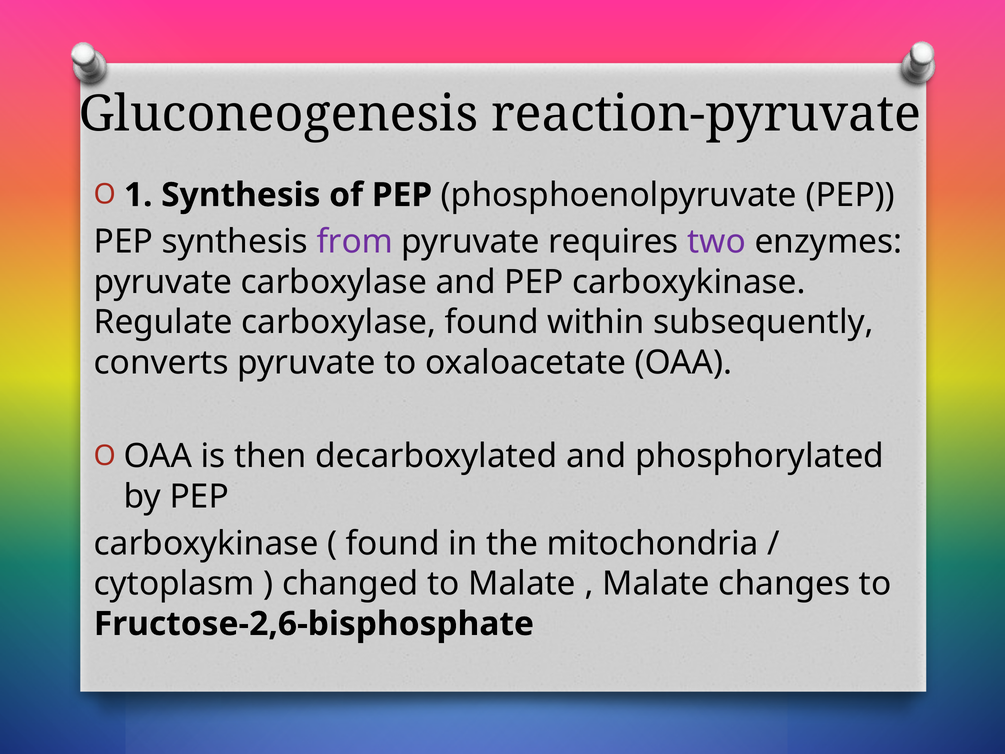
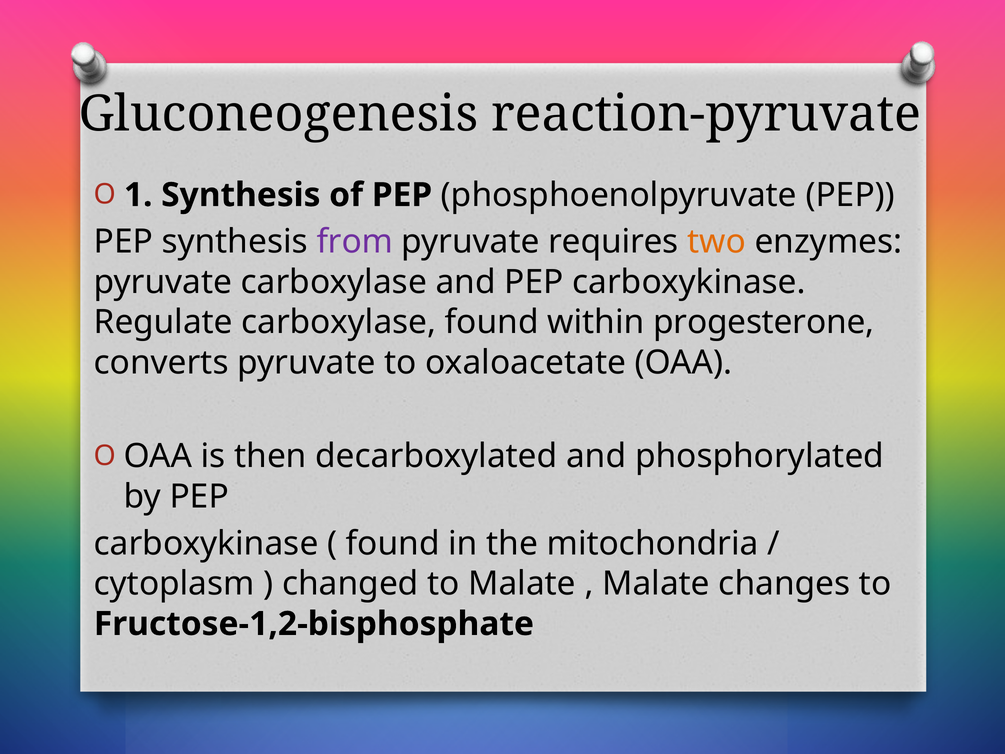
two colour: purple -> orange (717, 242)
subsequently: subsequently -> progesterone (764, 322)
Fructose-2,6-bisphosphate: Fructose-2,6-bisphosphate -> Fructose-1,2-bisphosphate (314, 624)
